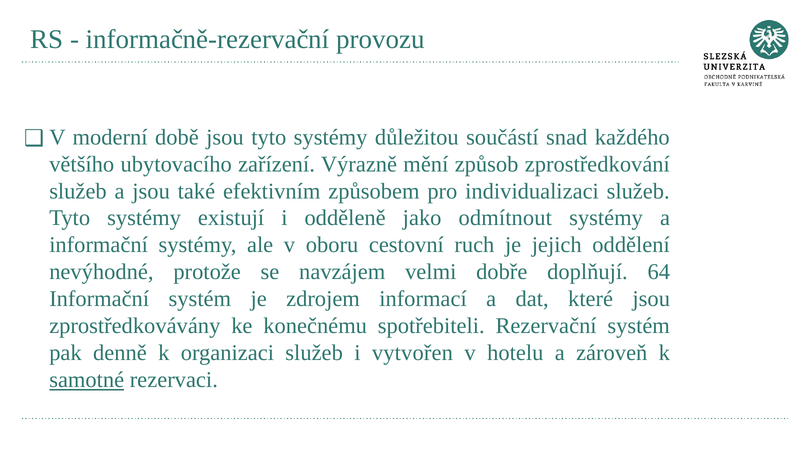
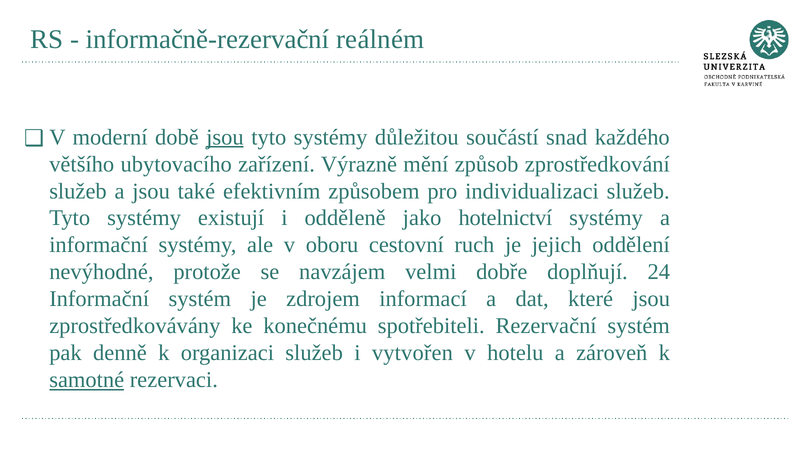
provozu: provozu -> reálném (380, 39)
jsou underline: none -> present (225, 137)
odmítnout: odmítnout -> hotelnictví (505, 218)
64: 64 -> 24 (659, 272)
